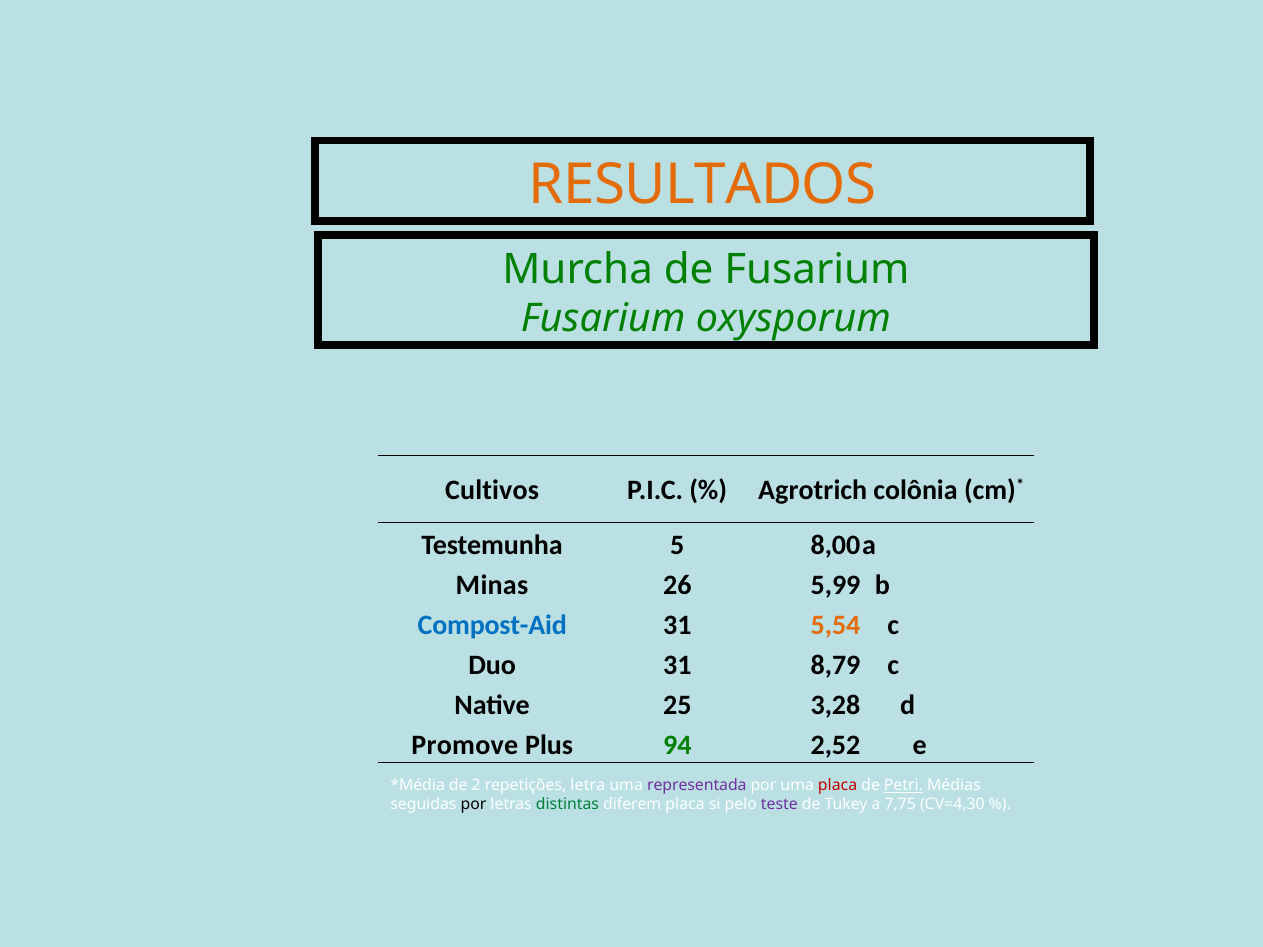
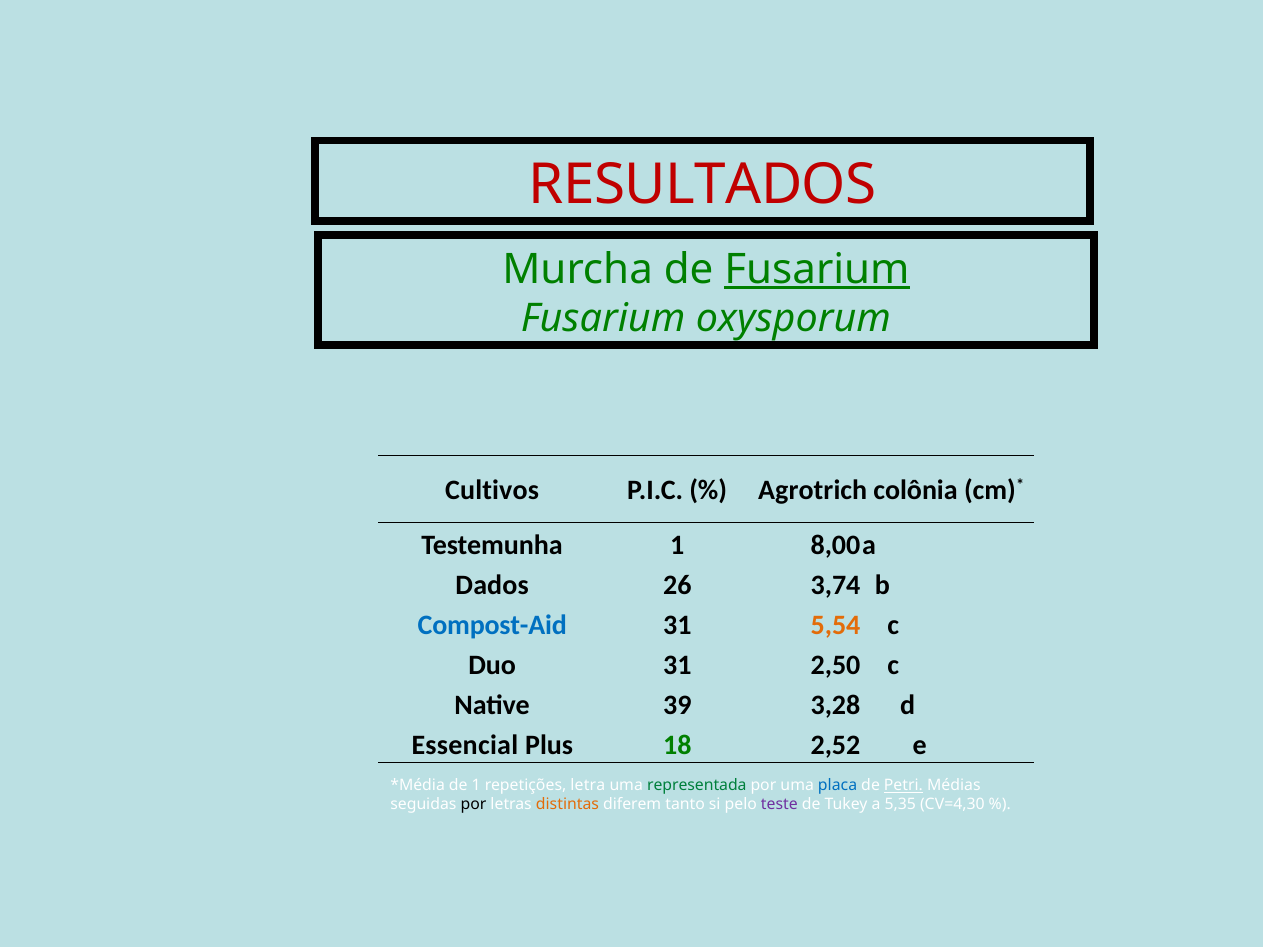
RESULTADOS colour: orange -> red (703, 185)
Fusarium underline: none -> present (817, 269)
Testemunha 5: 5 -> 1 (677, 546)
Minas: Minas -> Dados (492, 586)
5,99: 5,99 -> 3,74 (836, 586)
8,79: 8,79 -> 2,50 (836, 666)
25: 25 -> 39 (677, 706)
Promove: Promove -> Essencial (465, 745)
94: 94 -> 18 (677, 745)
de 2: 2 -> 1 (476, 786)
representada colour: purple -> green (697, 786)
placa colour: red -> blue (838, 786)
distintas colour: green -> orange (567, 805)
diferem placa: placa -> tanto (685, 805)
7,75: 7,75 -> 5,35 (900, 805)
